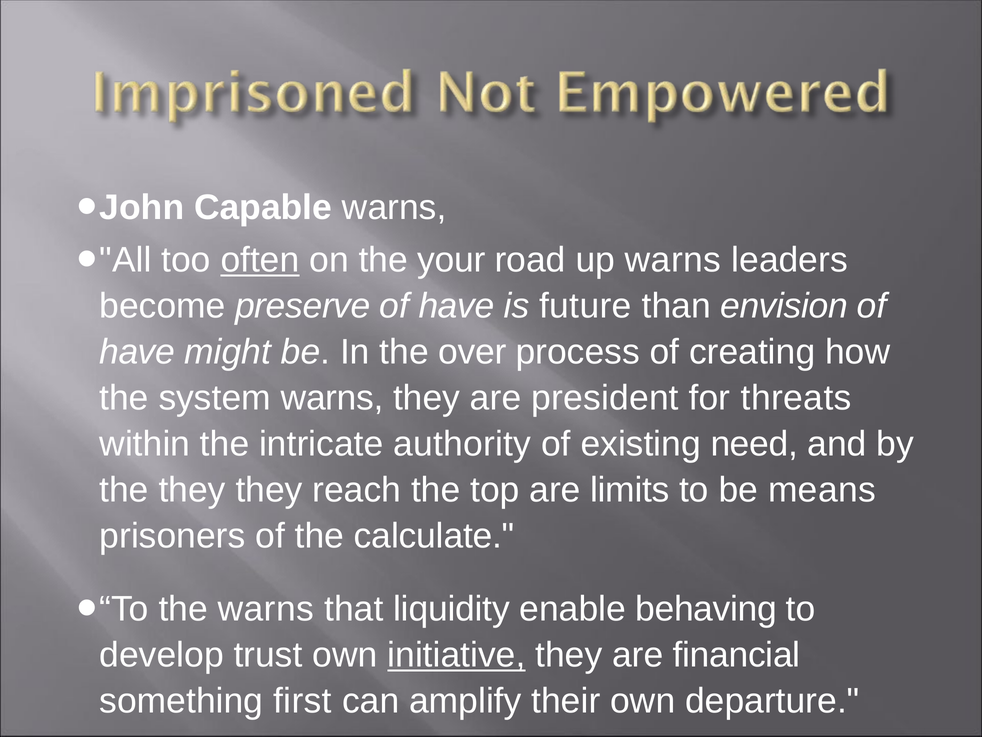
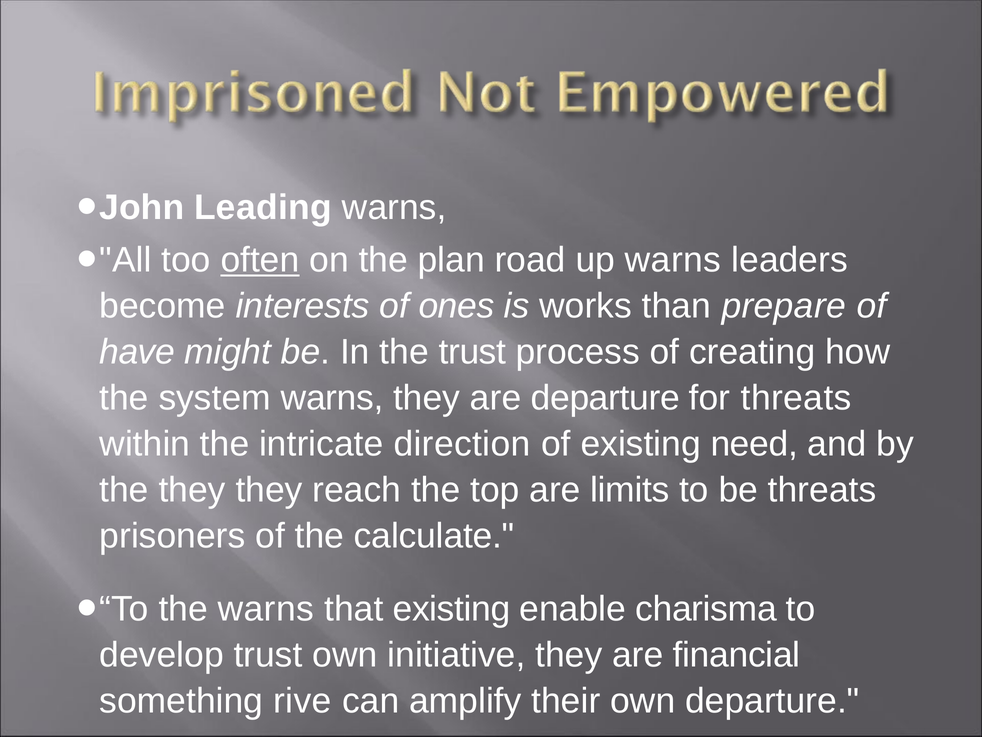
Capable: Capable -> Leading (263, 208)
your: your -> plan (451, 260)
preserve: preserve -> interests (303, 306)
have: have -> ones (457, 306)
future: future -> works (586, 306)
envision: envision -> prepare (784, 306)
the over: over -> trust (472, 352)
are president: president -> departure (605, 398)
authority: authority -> direction (462, 444)
be means: means -> threats (822, 490)
that liquidity: liquidity -> existing (452, 609)
behaving: behaving -> charisma (706, 609)
initiative underline: present -> none (456, 655)
first: first -> rive (302, 701)
